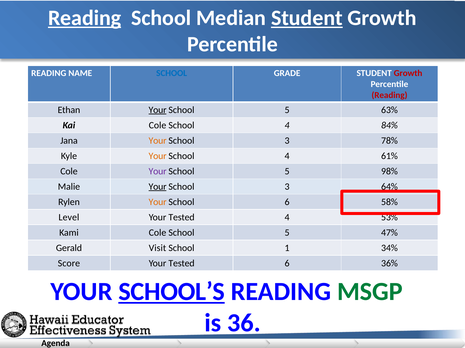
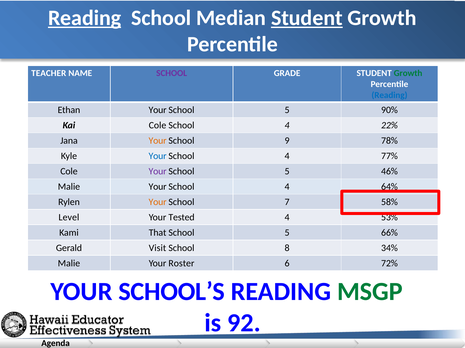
READING: READING -> TEACHER (49, 73)
SCHOOL colour: blue -> purple (172, 73)
Growth colour: red -> green (408, 73)
Reading colour: red -> blue (389, 95)
Your underline: present -> none (158, 110)
63%: 63% -> 90% (389, 110)
84%: 84% -> 22% (389, 126)
3: 3 -> 9 (287, 141)
Your colour: orange -> blue (158, 156)
61%: 61% -> 77% (389, 156)
98%: 98% -> 46% (389, 172)
Your underline: present -> none (158, 187)
3: 3 -> 4 (287, 187)
School 6: 6 -> 7 (287, 202)
Kami Cole: Cole -> That (158, 233)
47%: 47% -> 66% (389, 233)
1: 1 -> 8 (287, 248)
Score: Score -> Malie (69, 264)
Tested: Tested -> Roster (181, 264)
36%: 36% -> 72% (389, 264)
SCHOOL’S underline: present -> none (172, 292)
36: 36 -> 92 (244, 324)
